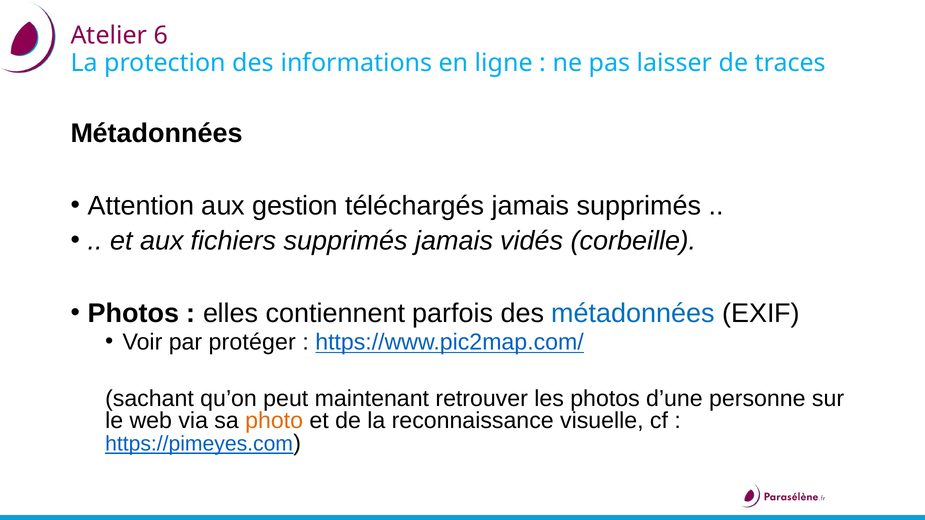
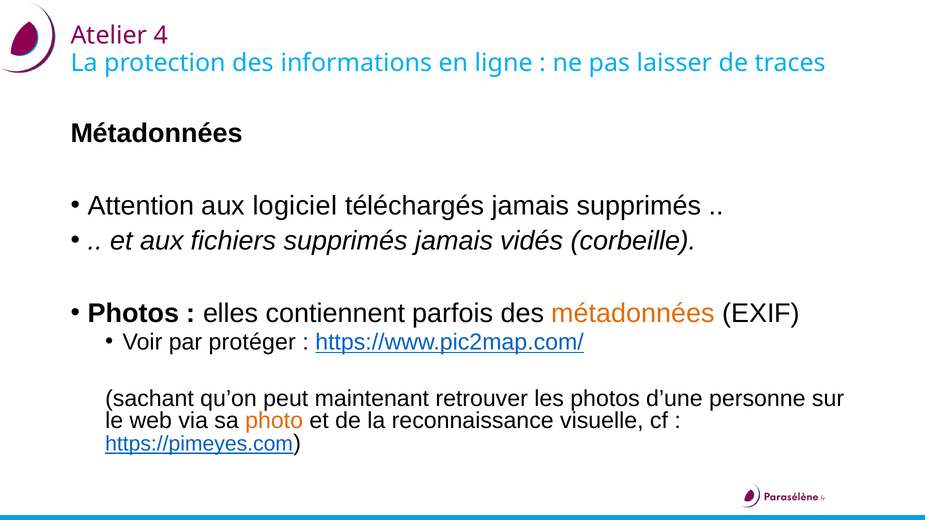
6: 6 -> 4 (161, 36)
gestion: gestion -> logiciel (295, 206)
métadonnées colour: blue -> orange (633, 314)
